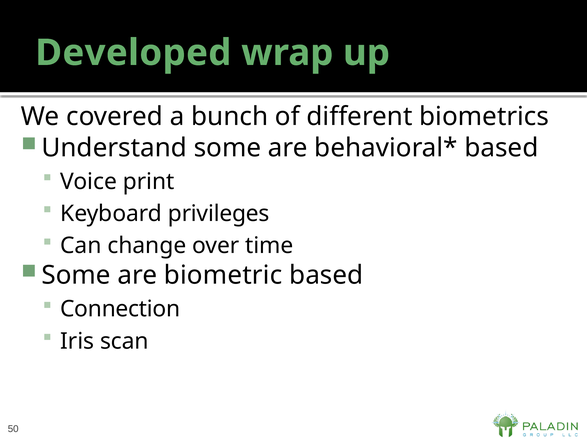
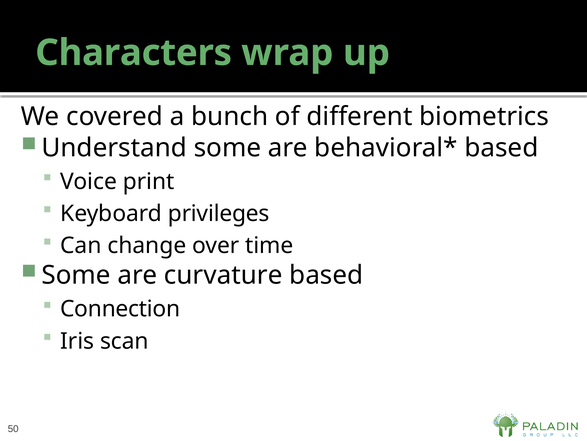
Developed: Developed -> Characters (134, 53)
biometric: biometric -> curvature (223, 275)
